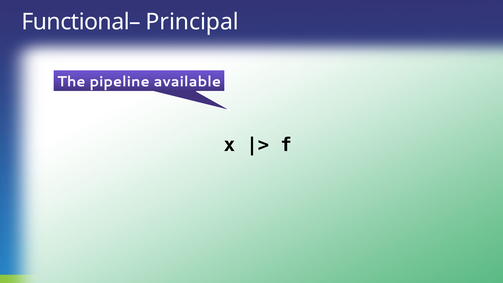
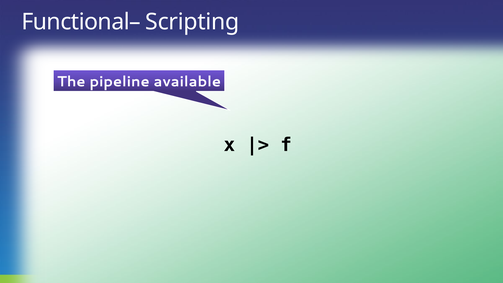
Principal: Principal -> Scripting (192, 22)
